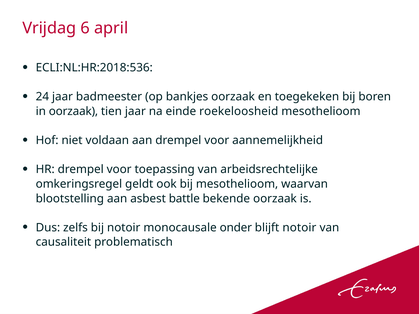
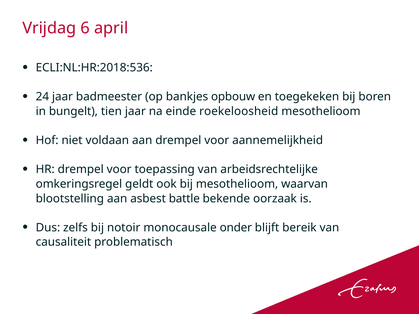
bankjes oorzaak: oorzaak -> opbouw (233, 97)
in oorzaak: oorzaak -> bungelt (73, 111)
blijft notoir: notoir -> bereik (299, 228)
